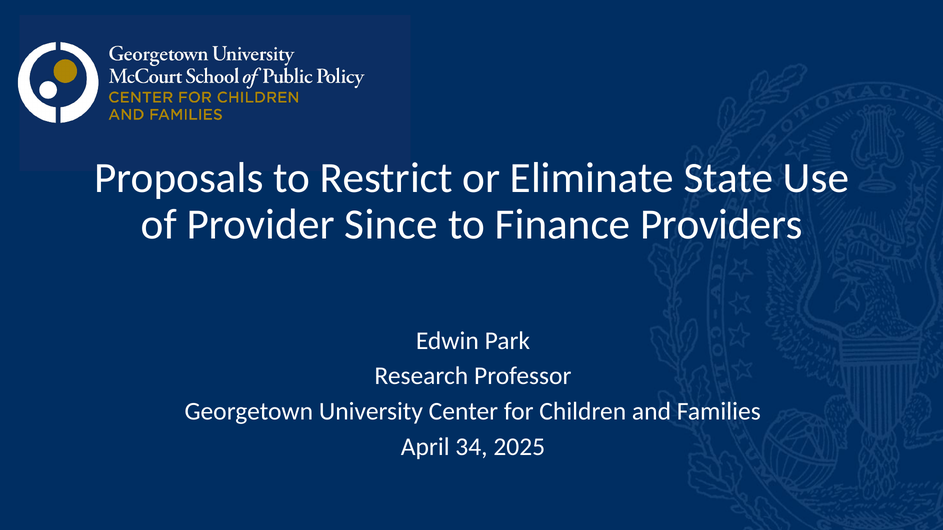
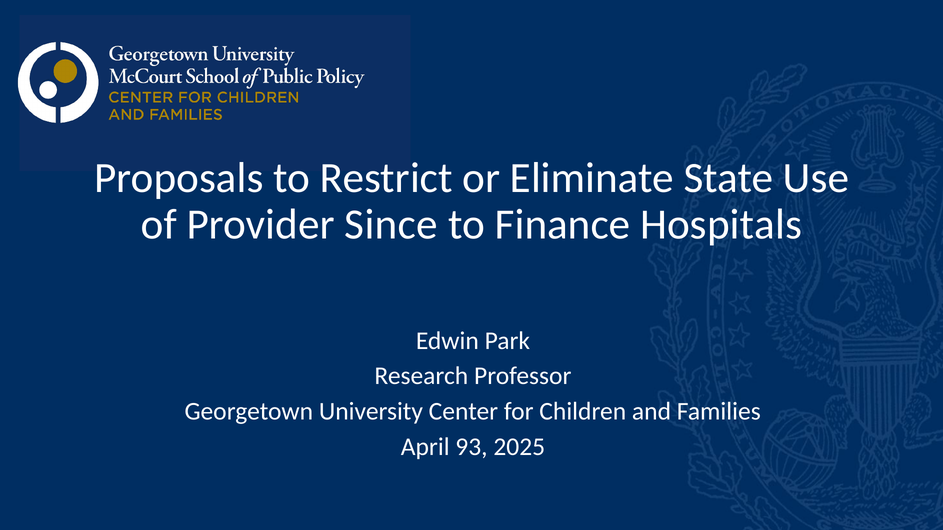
Providers: Providers -> Hospitals (721, 225)
34: 34 -> 93 (471, 447)
